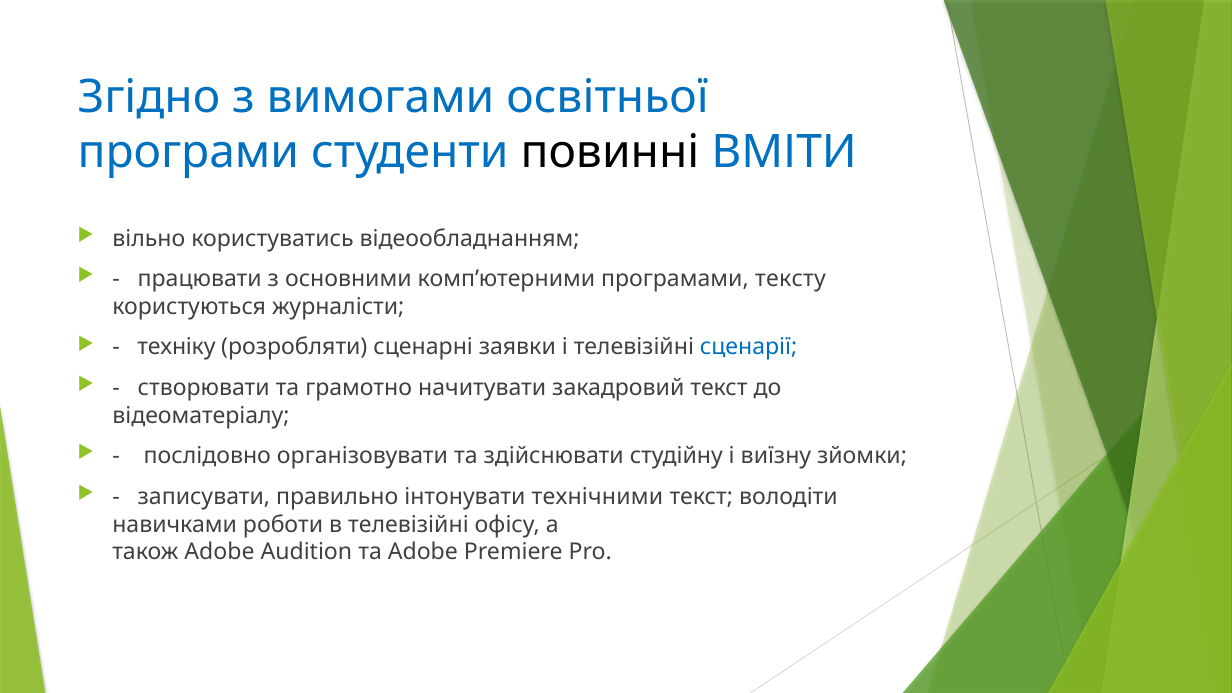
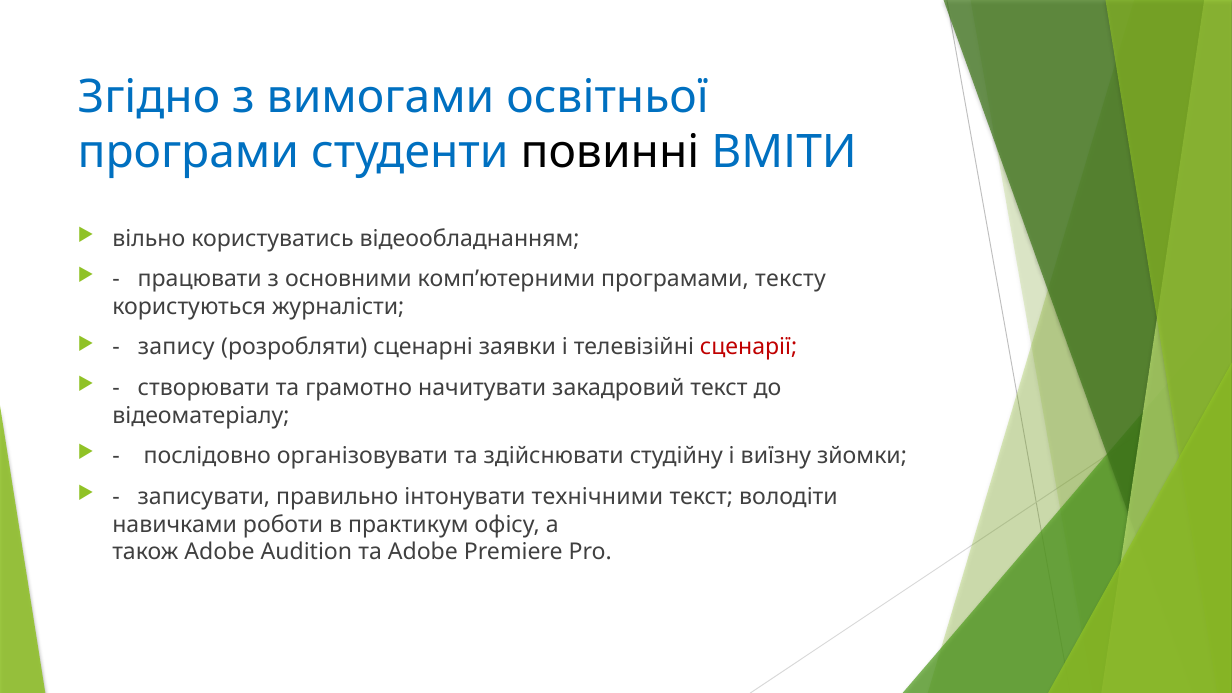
техніку: техніку -> запису (176, 347)
сценарії colour: blue -> red (749, 347)
в телевізійні: телевізійні -> практикум (408, 524)
